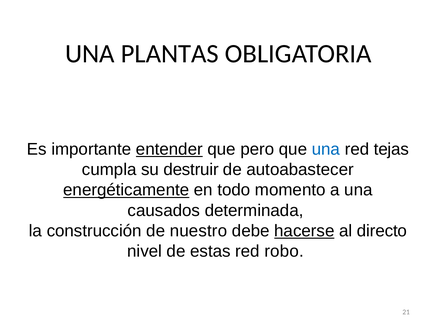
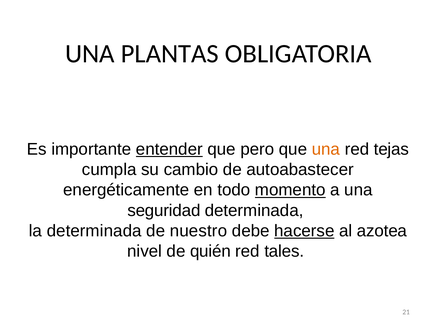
una colour: blue -> orange (326, 149)
destruir: destruir -> cambio (191, 170)
energéticamente underline: present -> none (126, 190)
momento underline: none -> present (290, 190)
causados: causados -> seguridad (164, 210)
la construcción: construcción -> determinada (94, 231)
directo: directo -> azotea (382, 231)
estas: estas -> quién (210, 251)
robo: robo -> tales (284, 251)
